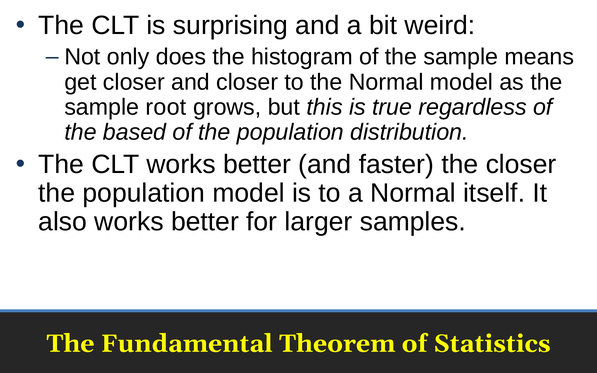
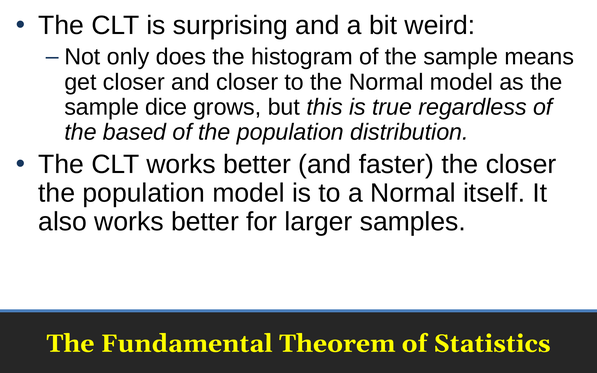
root: root -> dice (166, 107)
